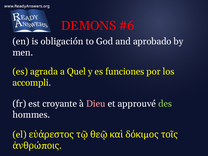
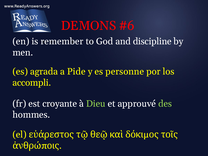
obligación: obligación -> remember (62, 41)
aprobado: aprobado -> discipline (152, 41)
Quel: Quel -> Pide (76, 72)
funciones: funciones -> personne (125, 72)
Dieu colour: pink -> light green (96, 104)
